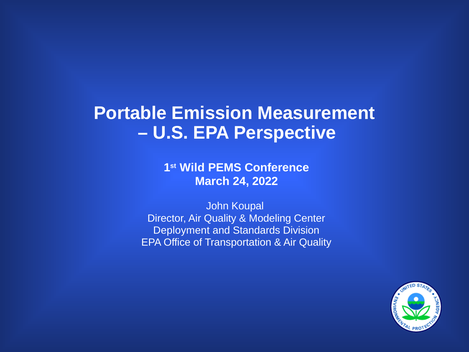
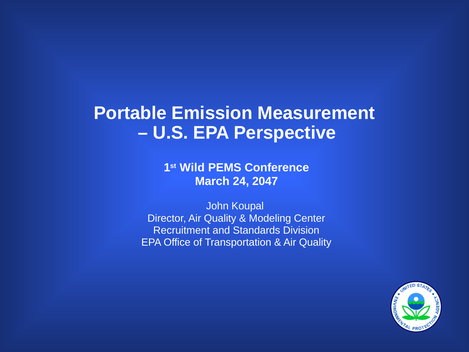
2022: 2022 -> 2047 (265, 181)
Deployment: Deployment -> Recruitment (181, 230)
